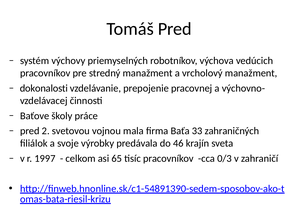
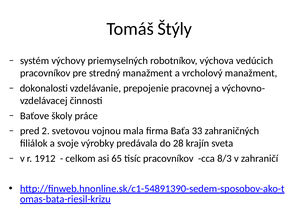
Tomáš Pred: Pred -> Štýly (175, 29)
46: 46 -> 28 (178, 143)
1997: 1997 -> 1912 (45, 158)
0/3: 0/3 -> 8/3 (224, 158)
